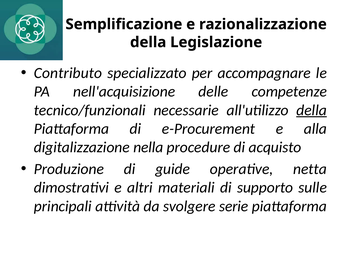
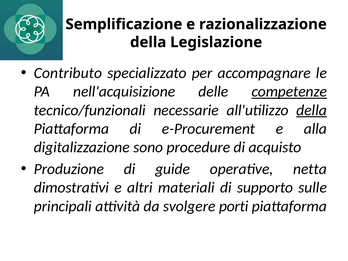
competenze underline: none -> present (289, 92)
nella: nella -> sono (148, 147)
serie: serie -> porti (234, 206)
